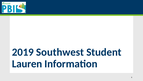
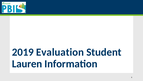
Southwest: Southwest -> Evaluation (60, 52)
